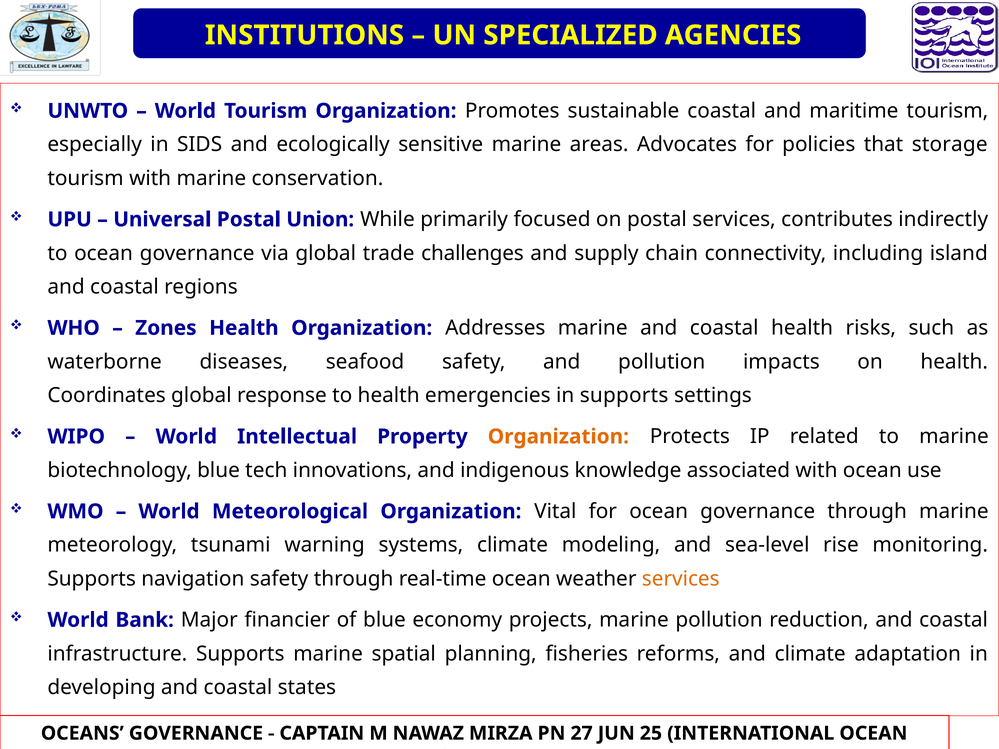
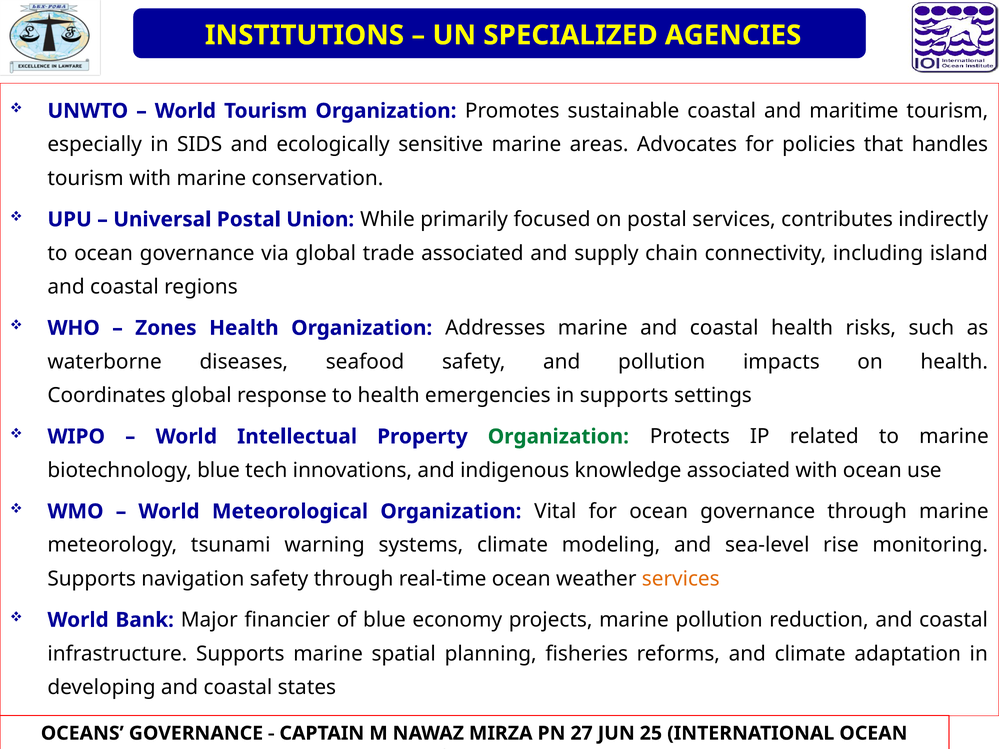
storage: storage -> handles (950, 145)
trade challenges: challenges -> associated (472, 253)
Organization colour: orange -> green (558, 437)
